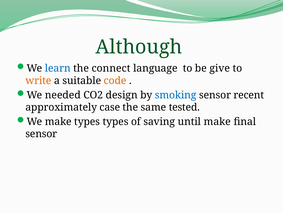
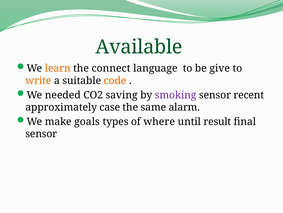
Although: Although -> Available (139, 47)
learn colour: blue -> orange (58, 68)
design: design -> saving (122, 95)
smoking colour: blue -> purple (176, 95)
tested: tested -> alarm (184, 107)
make types: types -> goals (87, 121)
saving: saving -> where (159, 121)
until make: make -> result (217, 121)
